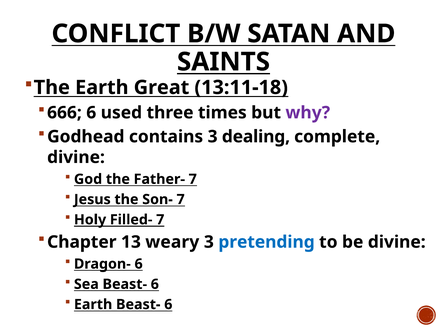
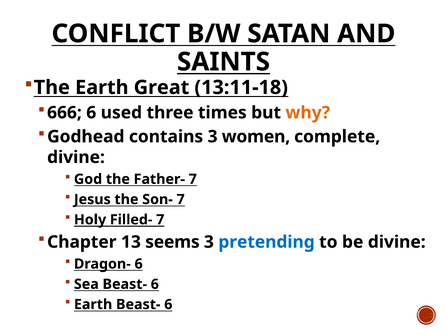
why colour: purple -> orange (308, 113)
dealing: dealing -> women (256, 137)
weary: weary -> seems (172, 242)
